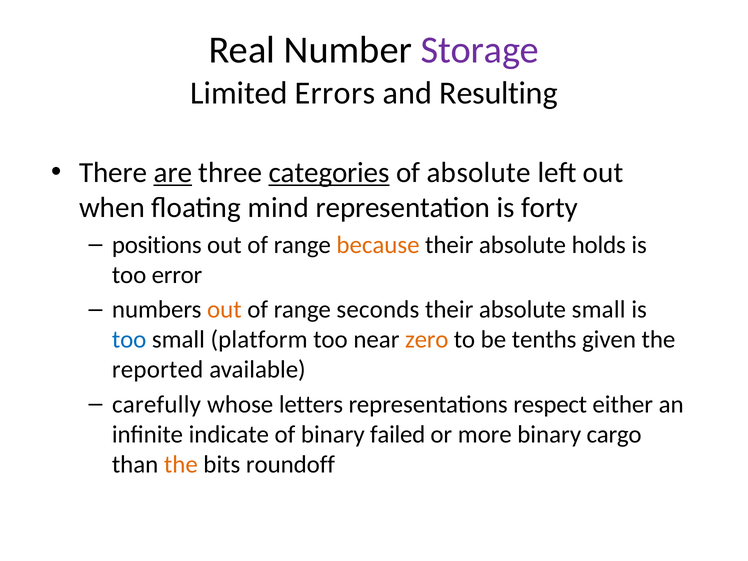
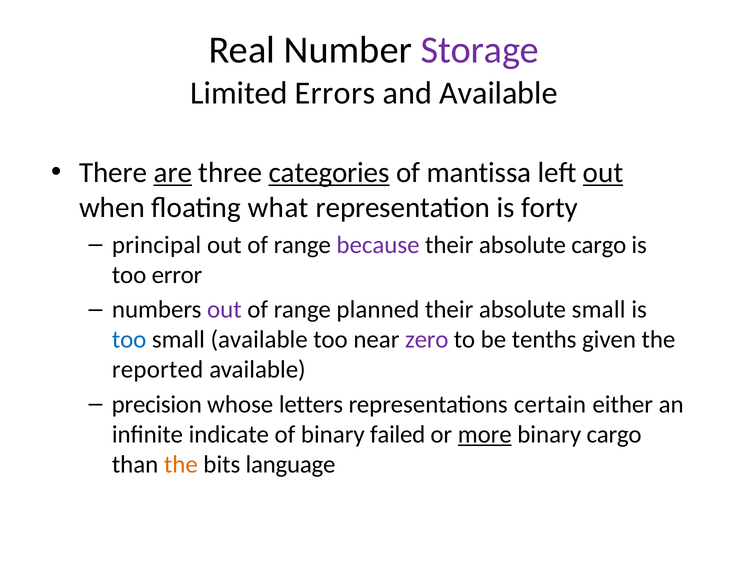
and Resulting: Resulting -> Available (498, 93)
of absolute: absolute -> mantissa (479, 173)
out underline: none -> present (603, 173)
mind: mind -> what (278, 208)
positions: positions -> principal (157, 245)
because colour: orange -> purple (378, 245)
absolute holds: holds -> cargo (599, 245)
out colour: orange -> purple (224, 310)
seconds: seconds -> planned (378, 310)
small platform: platform -> available (259, 340)
zero colour: orange -> purple (427, 340)
carefully: carefully -> precision (157, 404)
respect: respect -> certain (550, 404)
more underline: none -> present (485, 434)
roundoff: roundoff -> language (291, 464)
